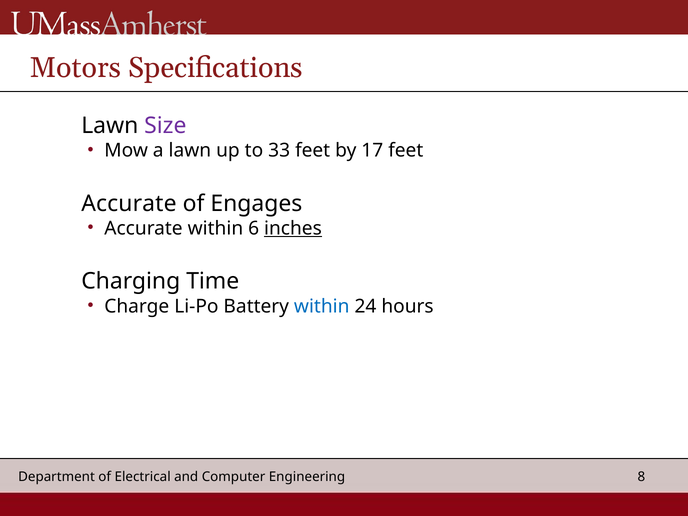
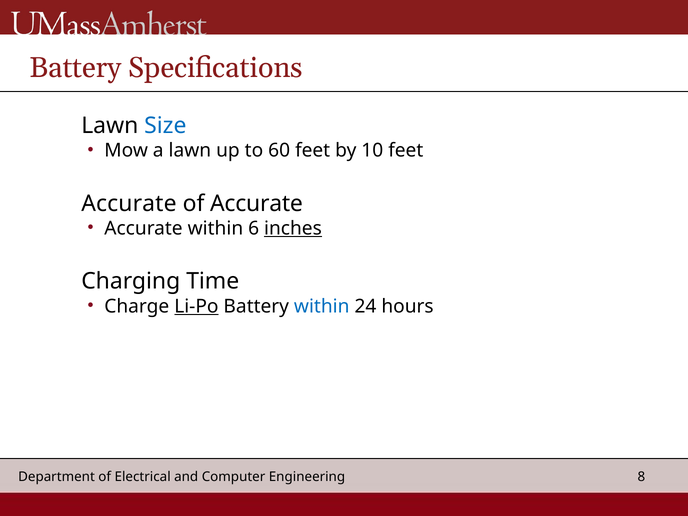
Motors: Motors -> Battery (76, 68)
Size colour: purple -> blue (165, 125)
33: 33 -> 60 (279, 150)
17: 17 -> 10 (372, 150)
of Engages: Engages -> Accurate (256, 203)
Li-Po underline: none -> present (196, 306)
